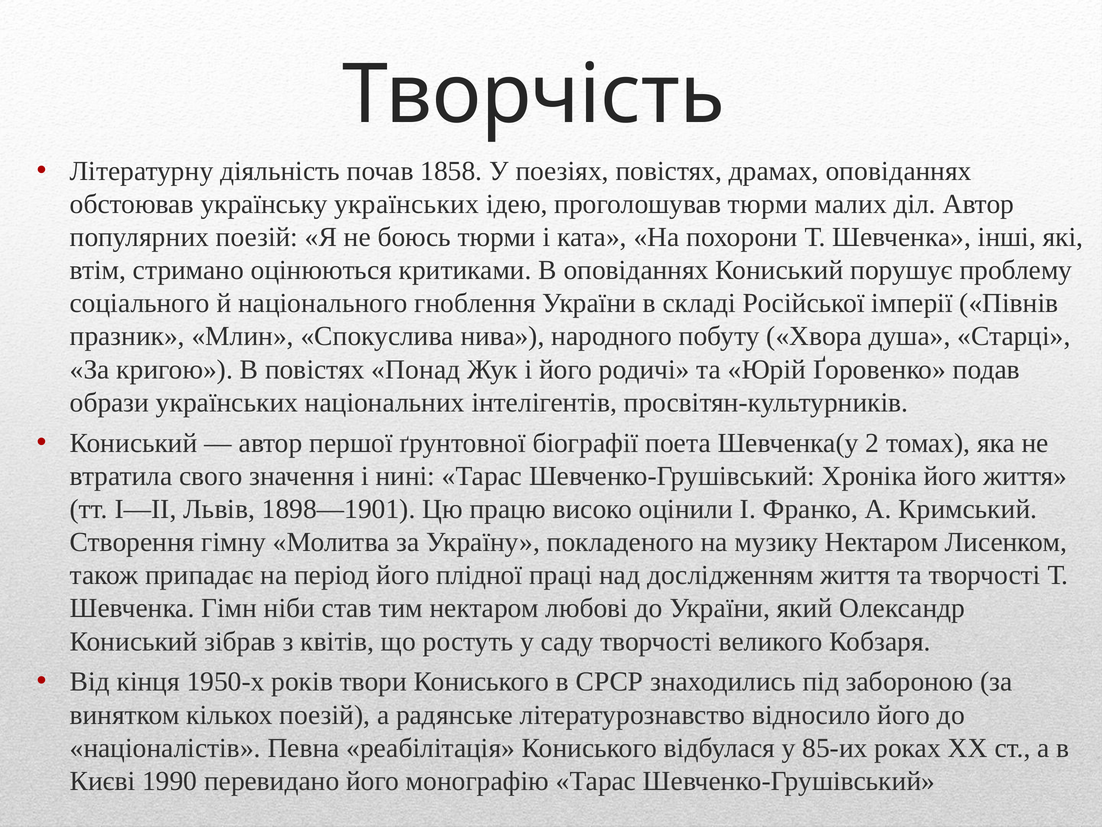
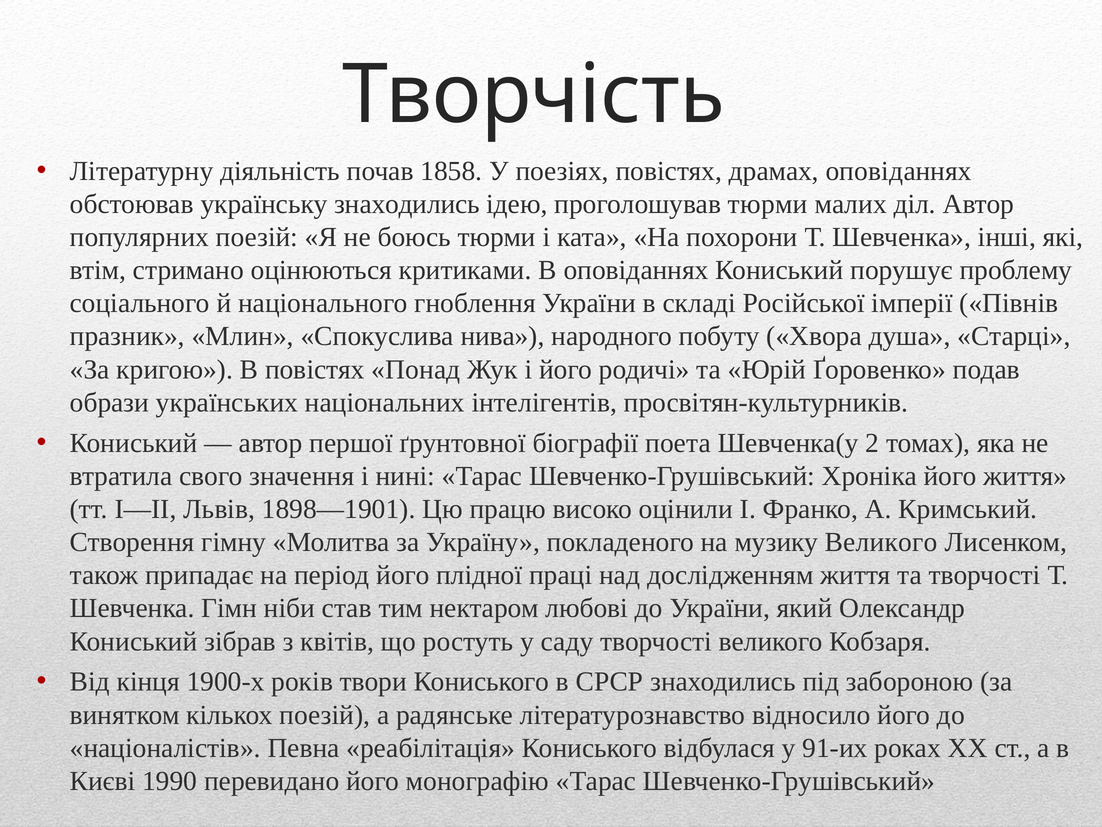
українську українських: українських -> знаходились (407, 204)
музику Нектаром: Нектаром -> Великого (881, 542)
1950-х: 1950-х -> 1900-х (226, 681)
85-их: 85-их -> 91-их (835, 748)
